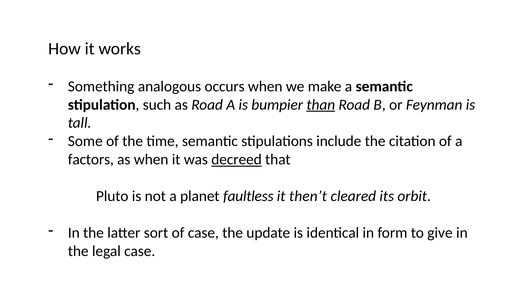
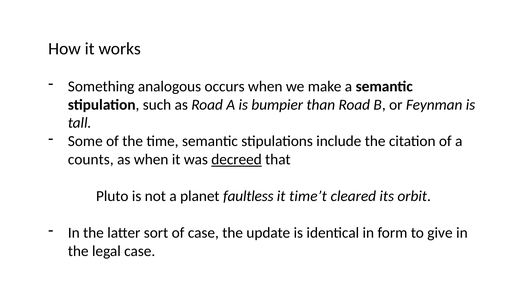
than underline: present -> none (321, 105)
factors: factors -> counts (91, 160)
then’t: then’t -> time’t (308, 197)
